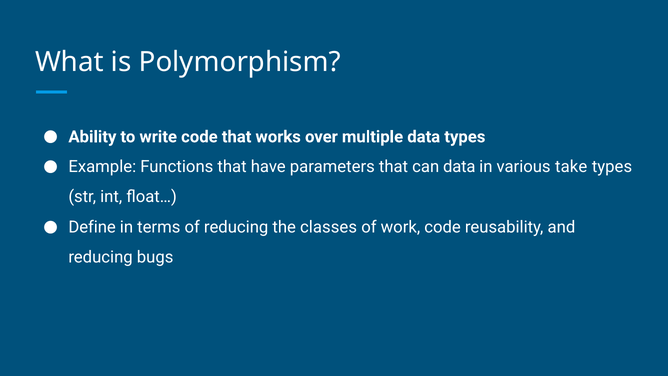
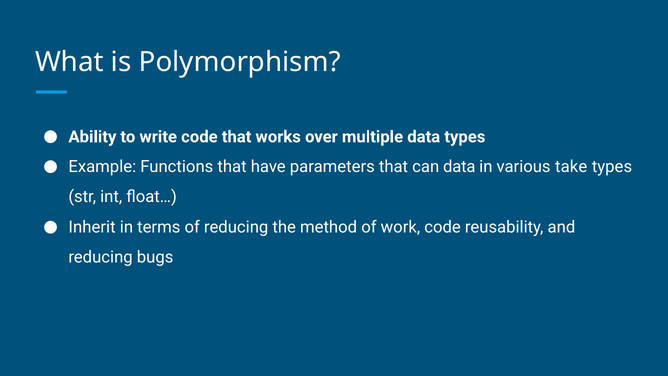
Define: Define -> Inherit (92, 227)
classes: classes -> method (329, 227)
